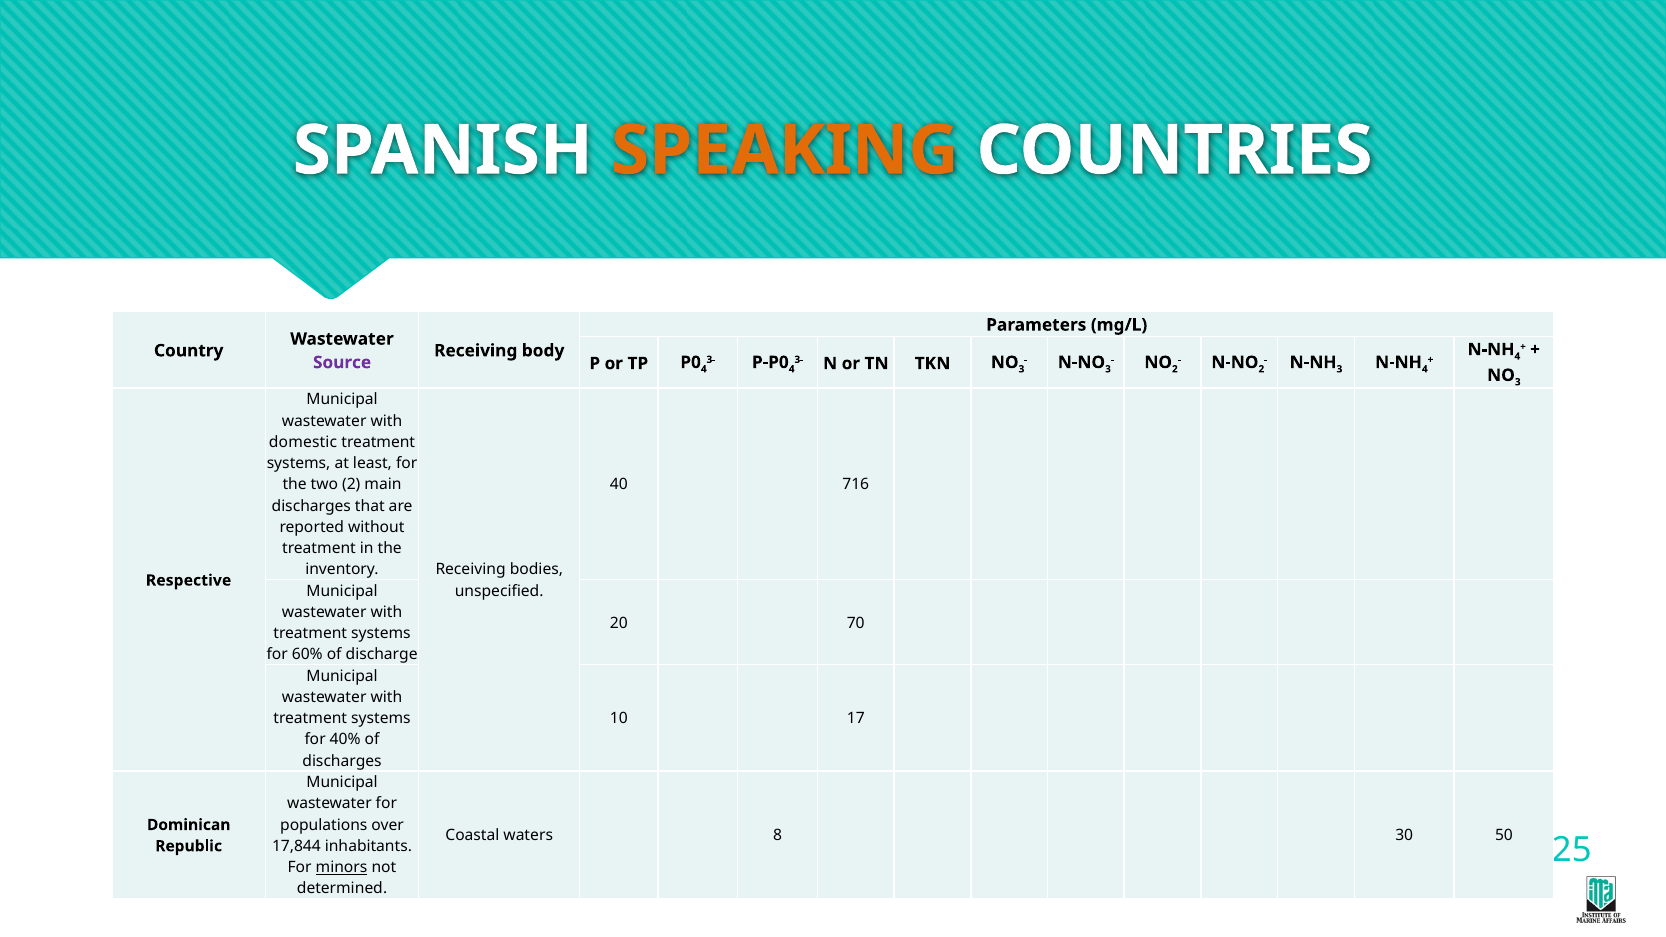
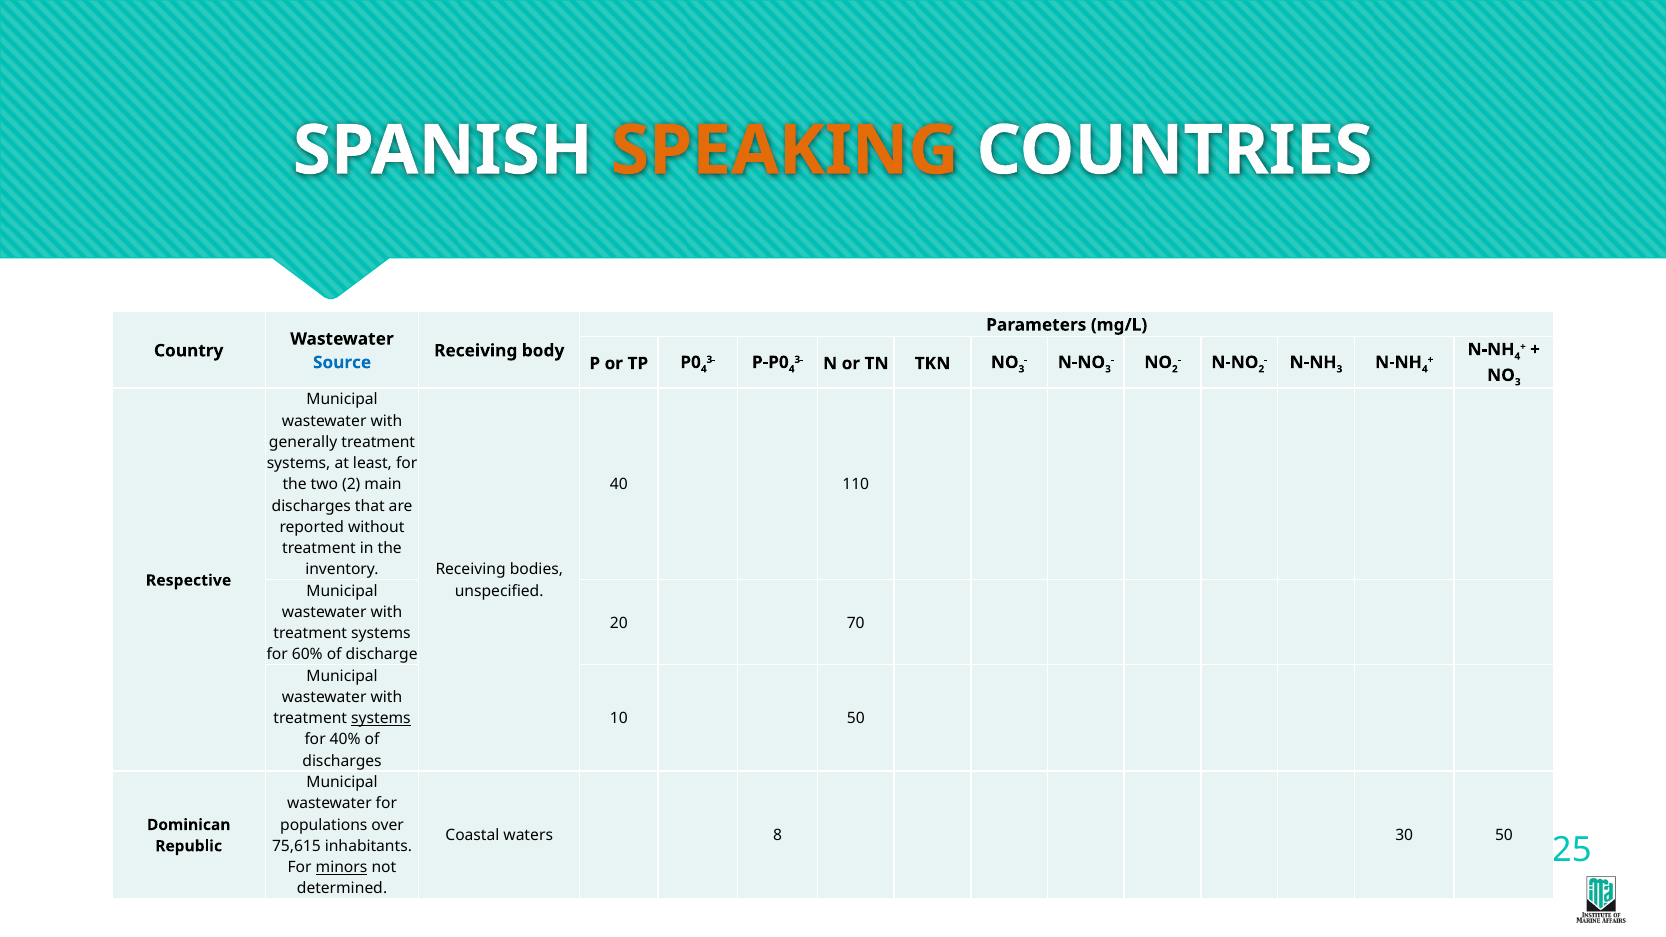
Source colour: purple -> blue (342, 363)
domestic: domestic -> generally (303, 442)
716: 716 -> 110 (856, 485)
systems underline: none -> present (381, 719)
10 17: 17 -> 50 (856, 719)
17,844: 17,844 -> 75,615 (296, 846)
